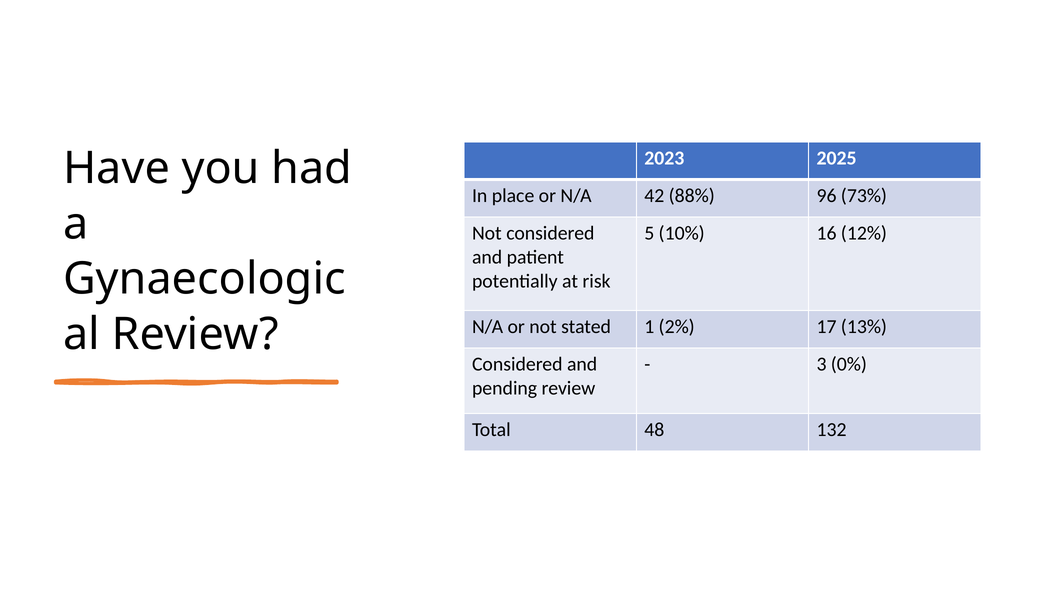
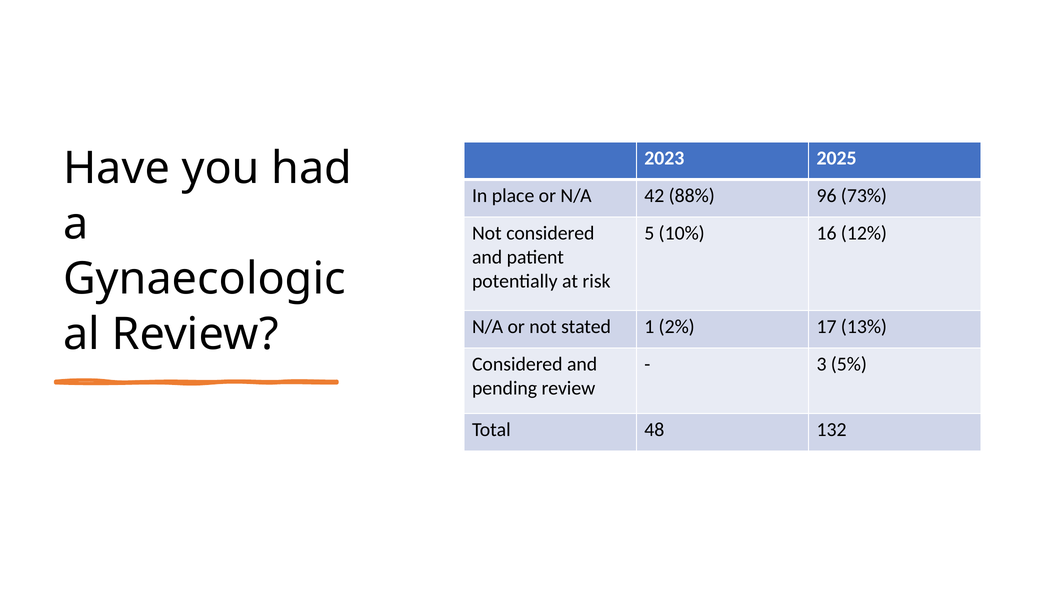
0%: 0% -> 5% (849, 364)
